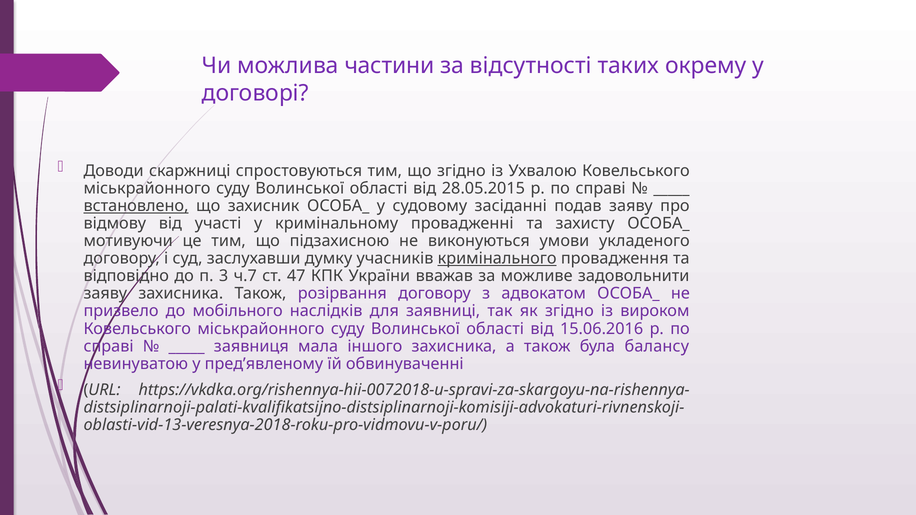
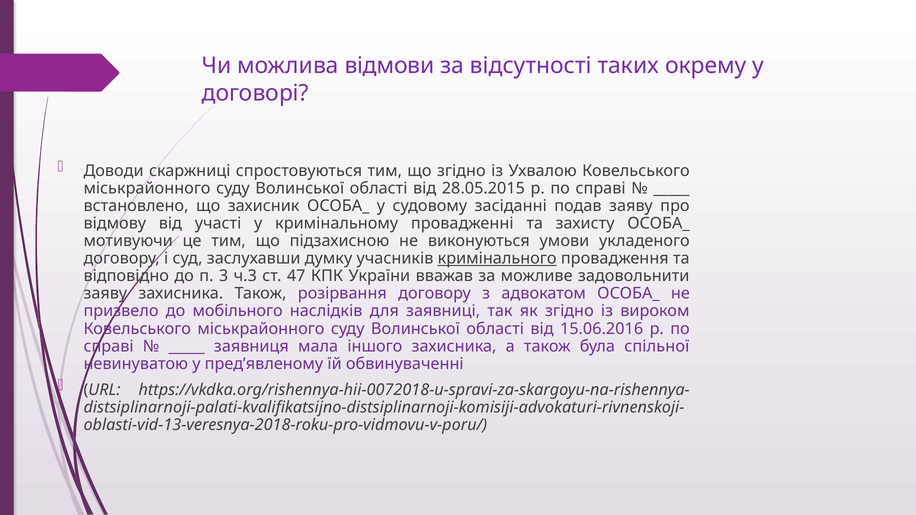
частини: частини -> відмови (389, 66)
встановлено underline: present -> none (136, 206)
ч.7: ч.7 -> ч.3 (245, 276)
балансу: балансу -> спільної (657, 346)
